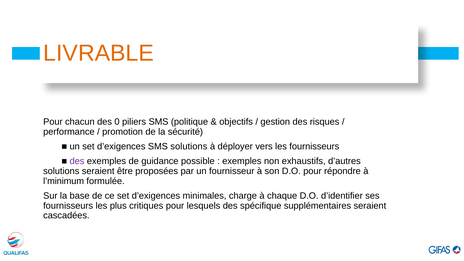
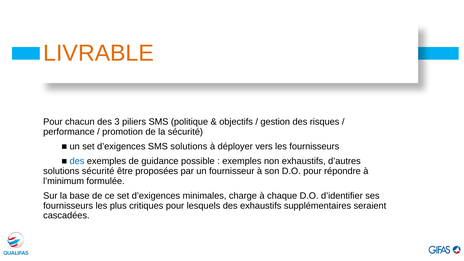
0: 0 -> 3 (117, 122)
des colour: purple -> blue (77, 161)
solutions seraient: seraient -> sécurité (98, 171)
des spécifique: spécifique -> exhaustifs (261, 206)
